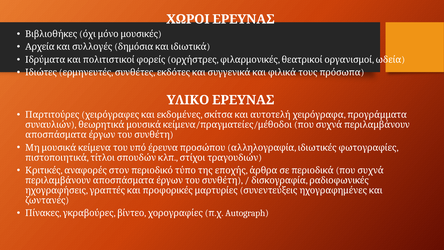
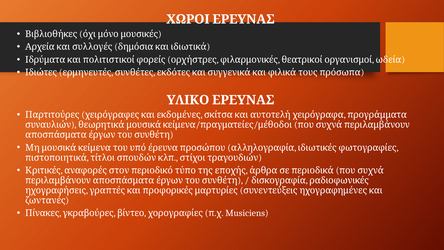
Autograph: Autograph -> Musiciens (247, 213)
